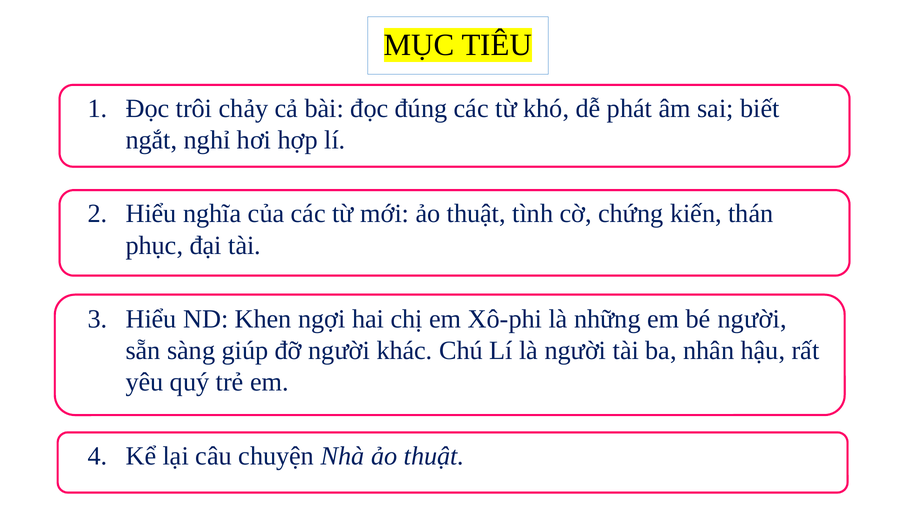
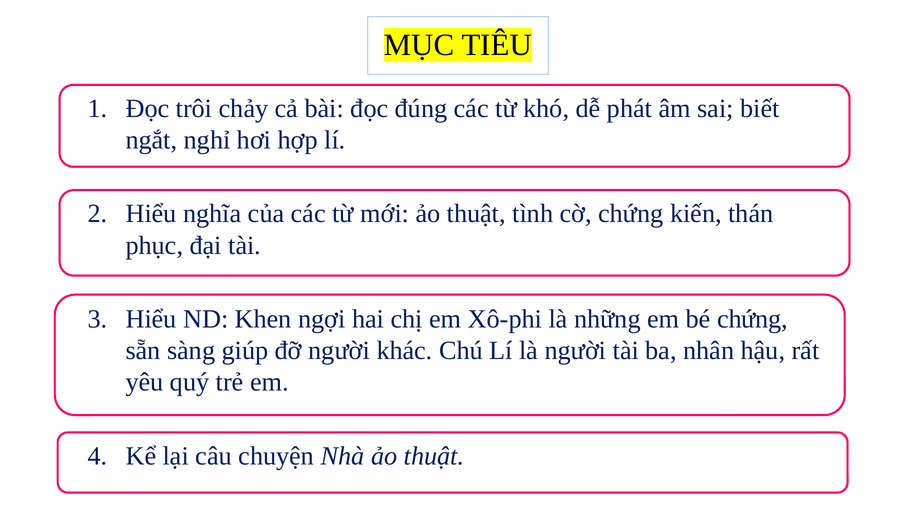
bé người: người -> chứng (753, 319)
